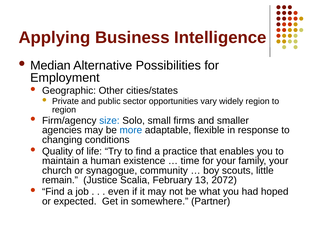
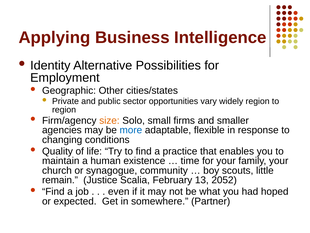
Median: Median -> Identity (50, 65)
size colour: blue -> orange (109, 120)
2072: 2072 -> 2052 (224, 180)
